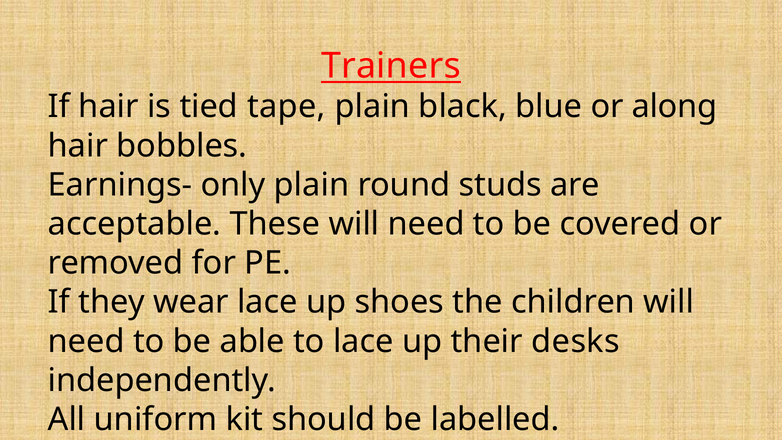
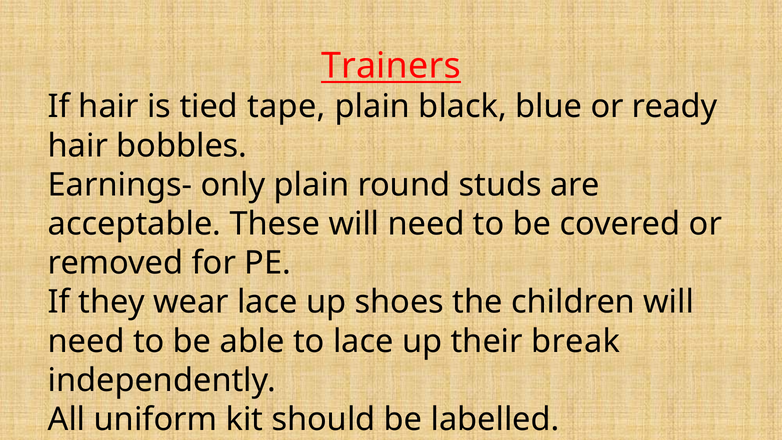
along: along -> ready (675, 107)
desks: desks -> break (576, 341)
